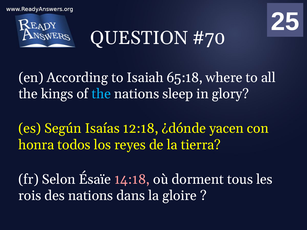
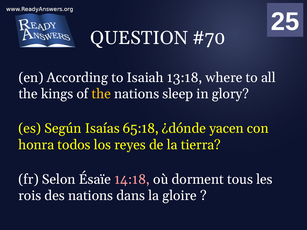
65:18: 65:18 -> 13:18 (185, 78)
the colour: light blue -> yellow (101, 94)
12:18: 12:18 -> 65:18 (141, 129)
